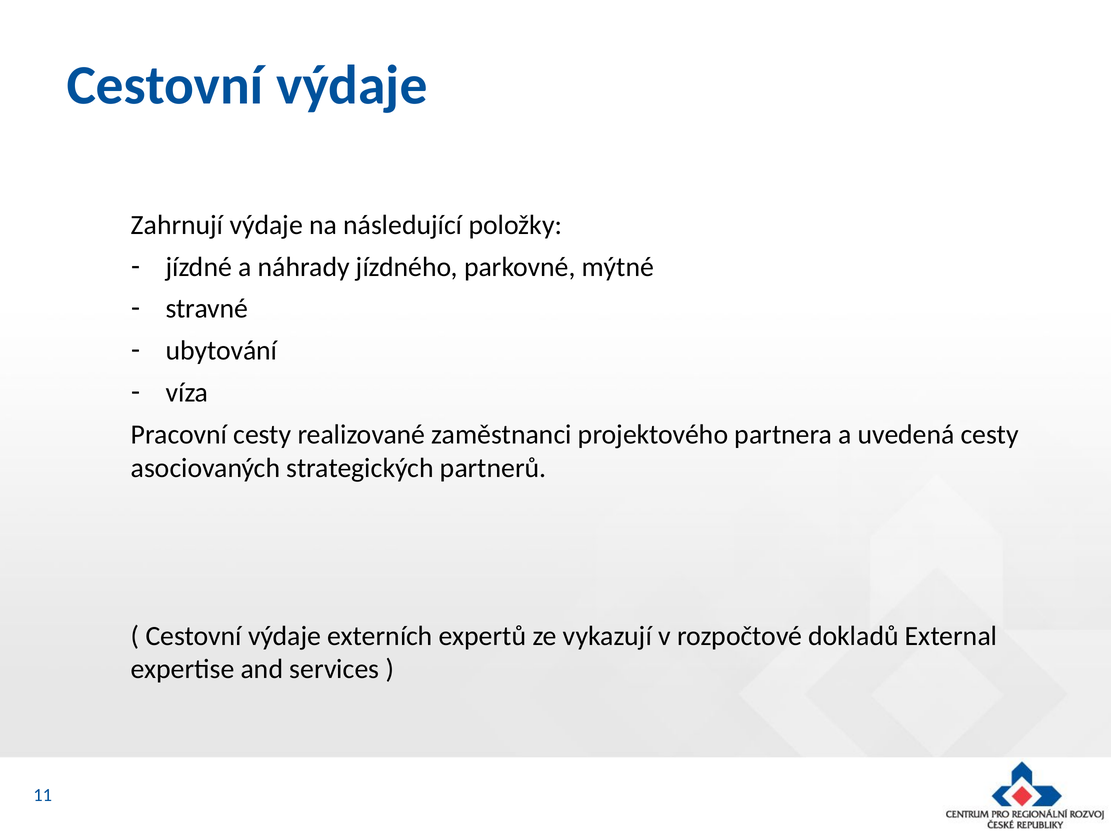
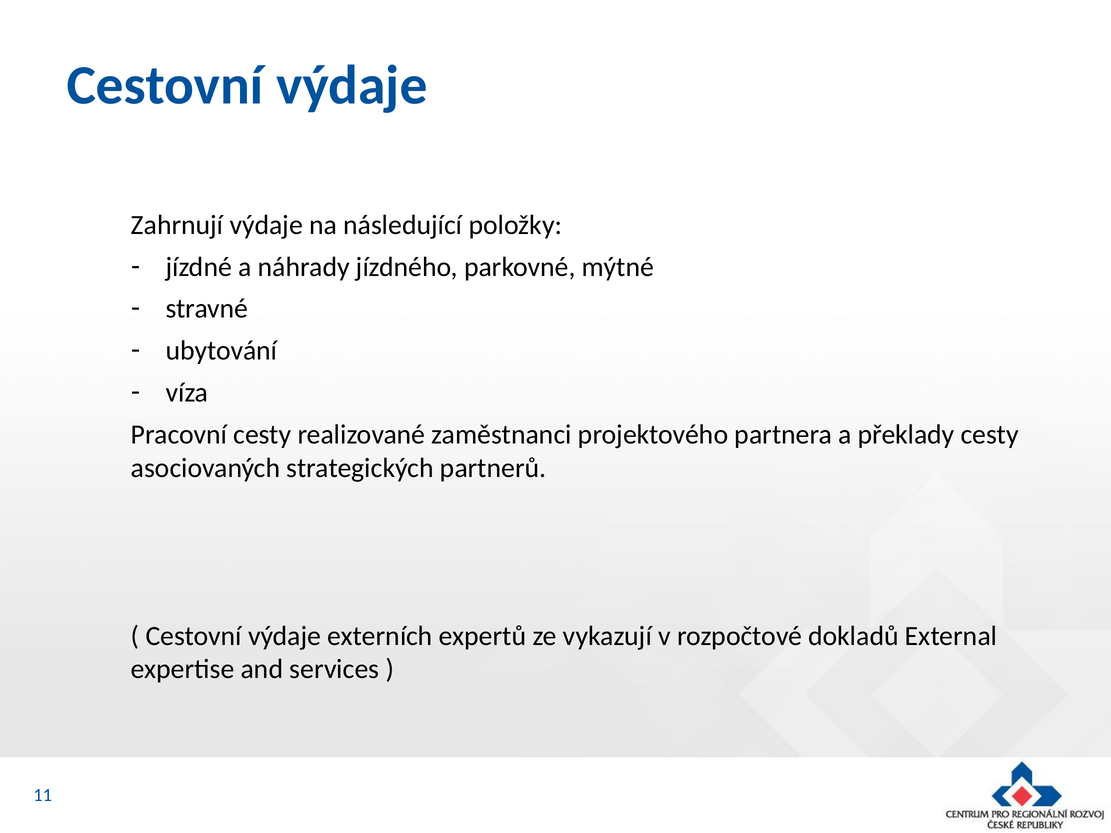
uvedená: uvedená -> překlady (906, 435)
